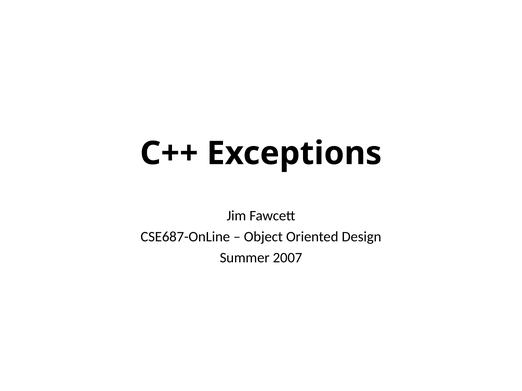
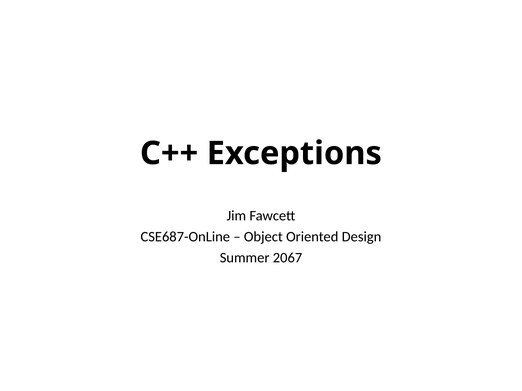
2007: 2007 -> 2067 (287, 258)
